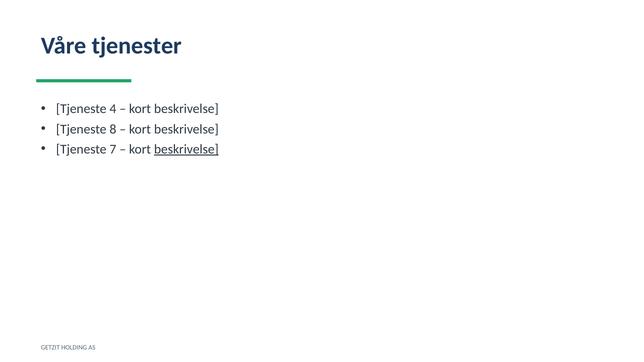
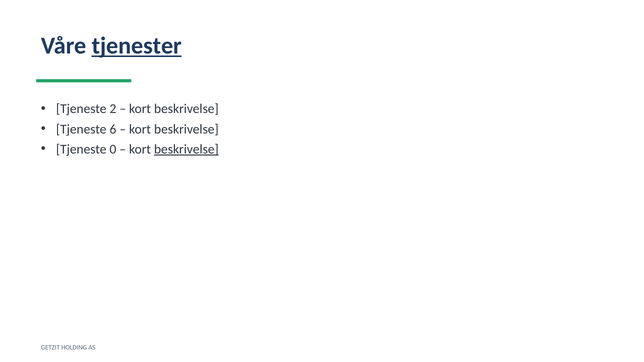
tjenester underline: none -> present (137, 46)
4: 4 -> 2 (113, 109)
8: 8 -> 6 (113, 129)
7: 7 -> 0 (113, 149)
